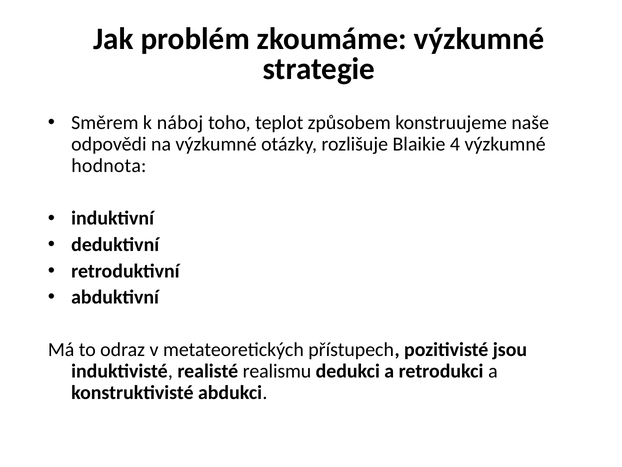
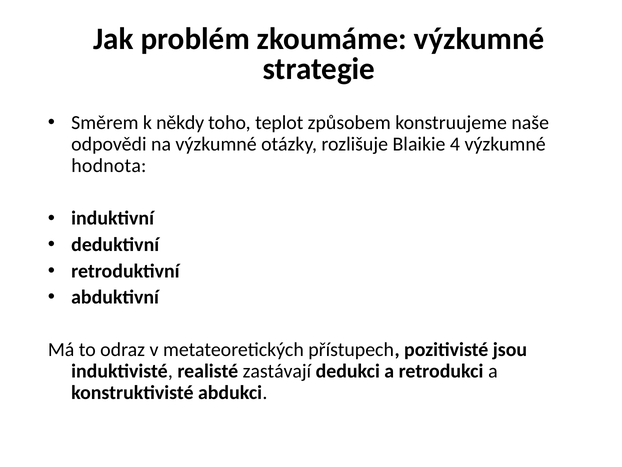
náboj: náboj -> někdy (180, 123)
realismu: realismu -> zastávají (277, 371)
